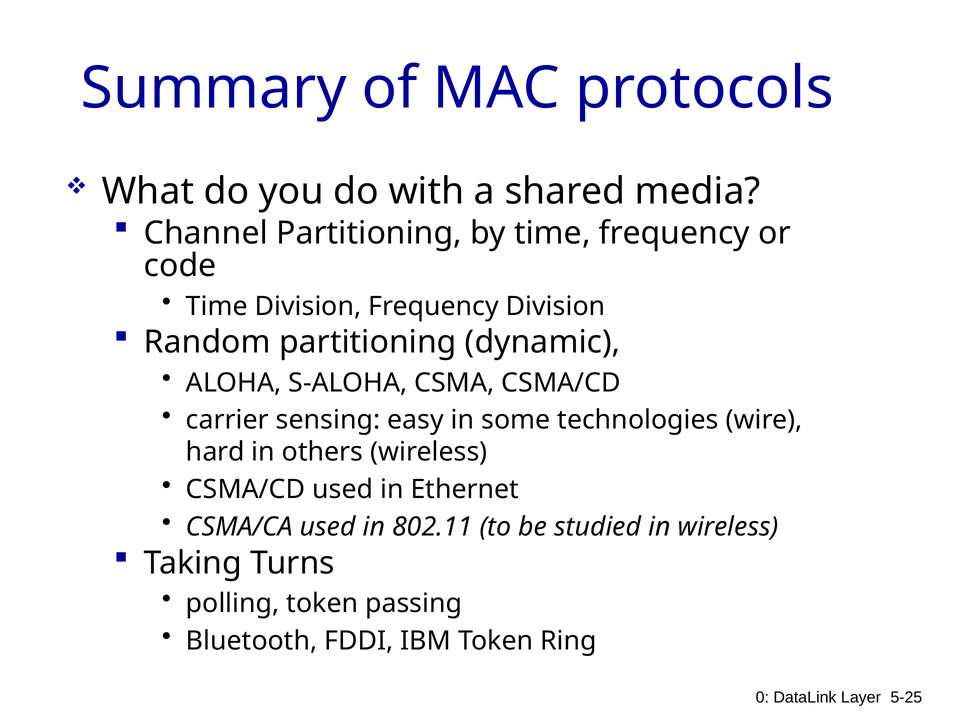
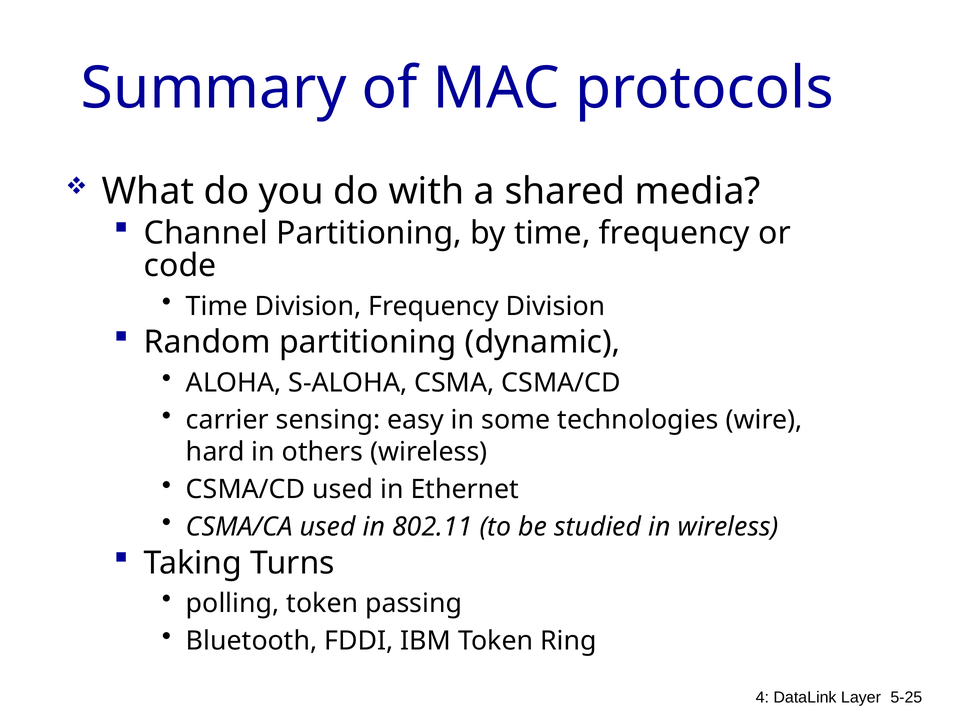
0: 0 -> 4 (762, 698)
